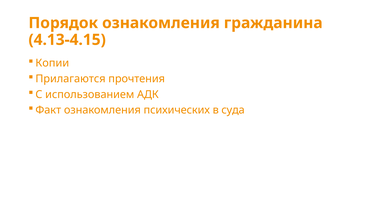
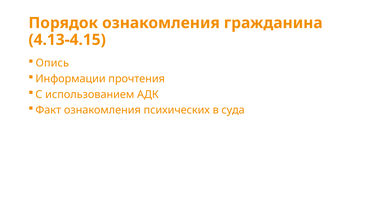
Копии: Копии -> Опись (52, 63)
Прилагаются: Прилагаются -> Информации (71, 79)
